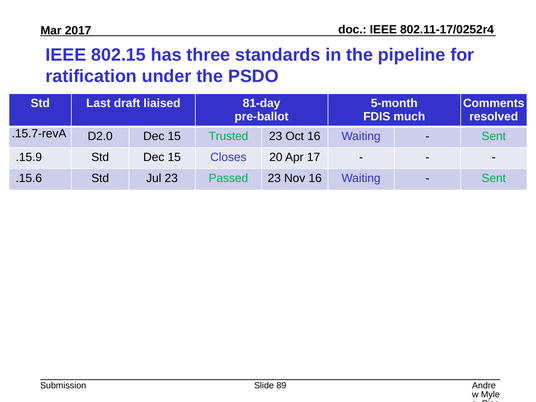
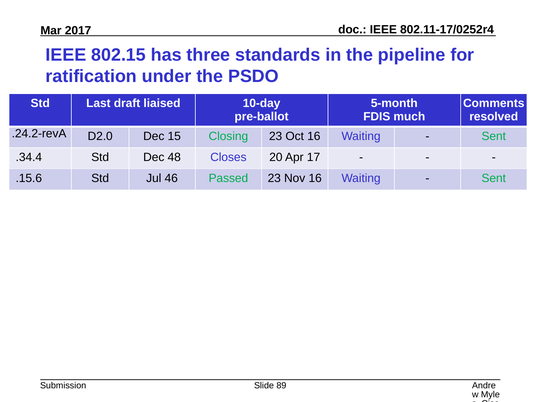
81-day: 81-day -> 10-day (262, 103)
.15.7-revA: .15.7-revA -> .24.2-revA (39, 133)
Trusted: Trusted -> Closing (228, 136)
.15.9: .15.9 -> .34.4 (29, 157)
Std Dec 15: 15 -> 48 (174, 157)
Jul 23: 23 -> 46 (171, 178)
